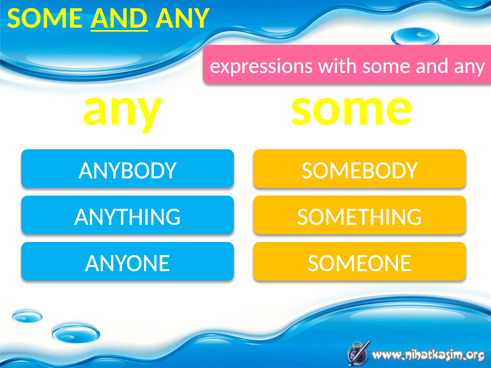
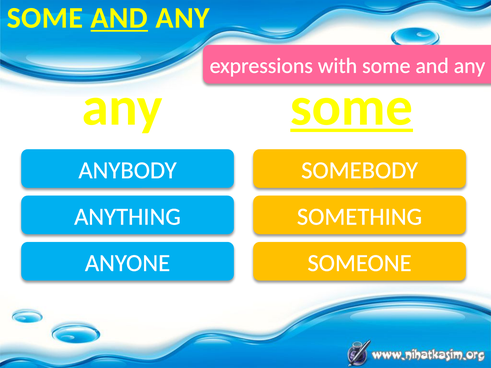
some underline: none -> present (352, 107)
